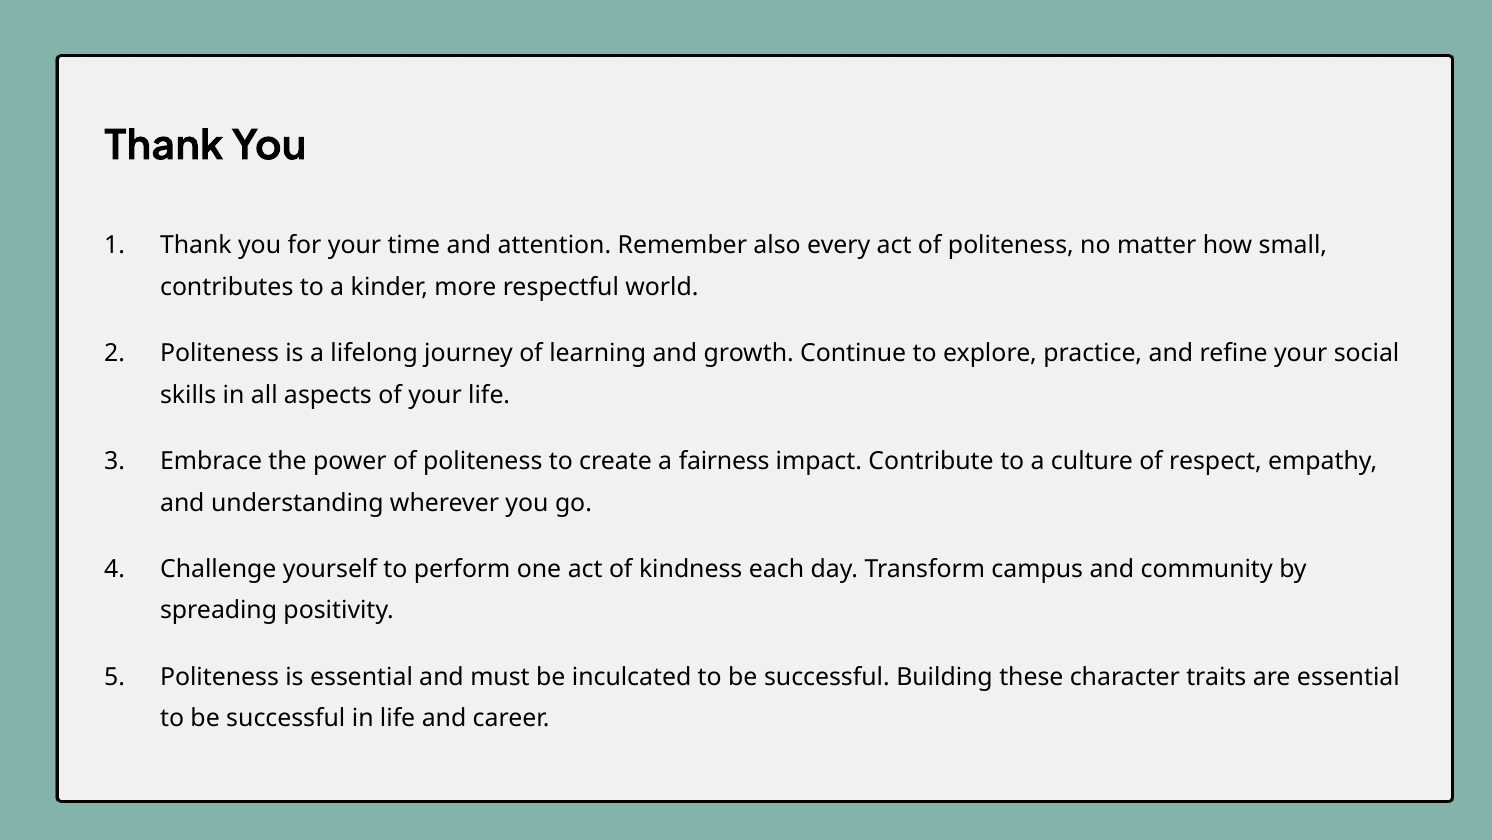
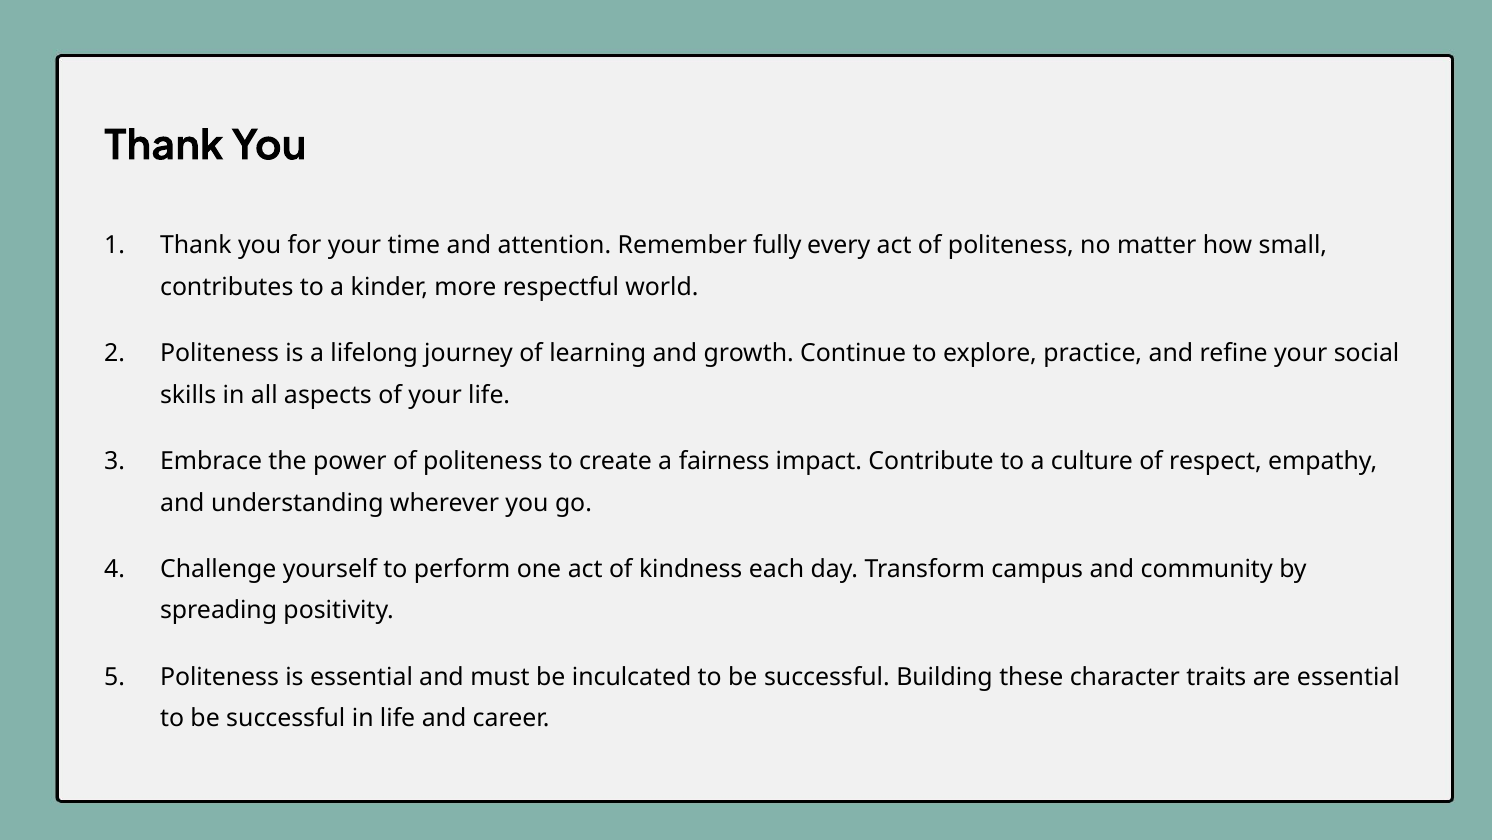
also: also -> fully (777, 245)
